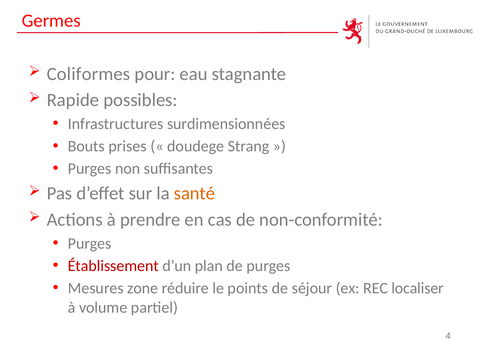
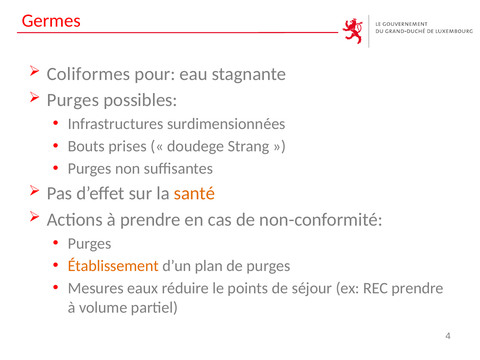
Rapide: Rapide -> Purges (73, 100)
Établissement colour: red -> orange (113, 266)
zone: zone -> eaux (143, 288)
REC localiser: localiser -> prendre (418, 288)
